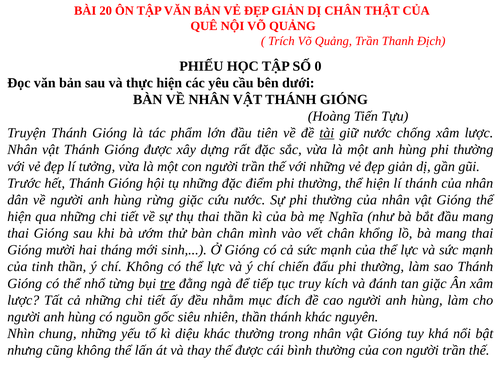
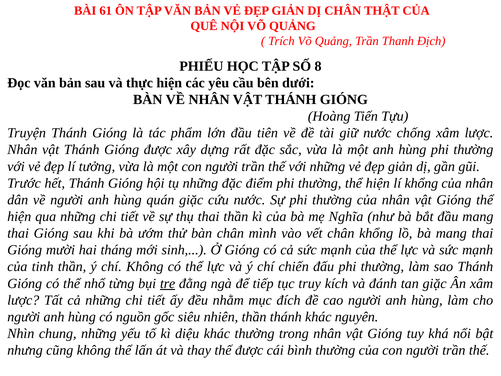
20: 20 -> 61 (106, 11)
0: 0 -> 8 (318, 66)
tài underline: present -> none (327, 133)
lí thánh: thánh -> khổng (421, 183)
rừng: rừng -> quán (160, 200)
